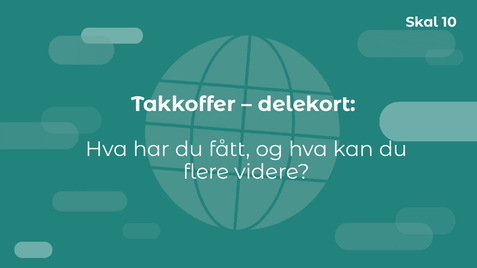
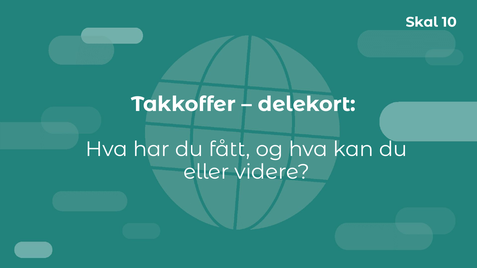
flere: flere -> eller (206, 172)
